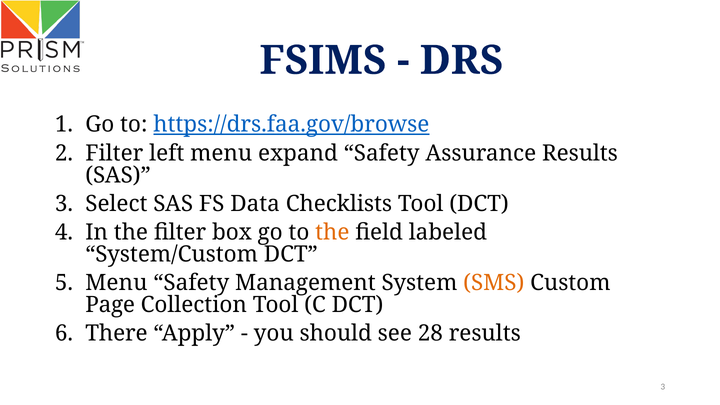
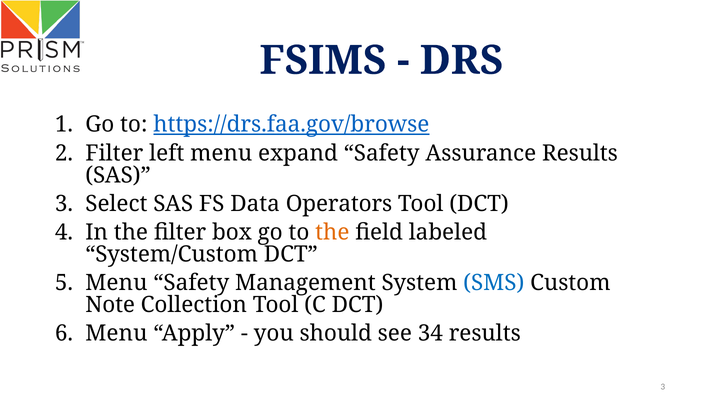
Checklists: Checklists -> Operators (339, 204)
SMS colour: orange -> blue (494, 283)
Page: Page -> Note (110, 305)
There: There -> Menu (116, 333)
28: 28 -> 34 (430, 333)
